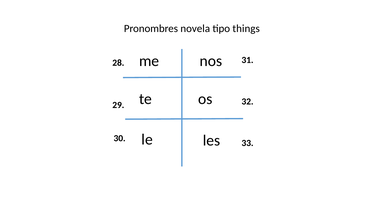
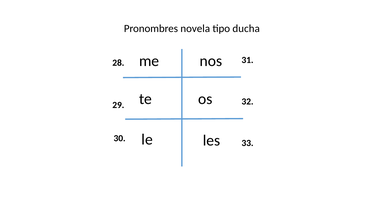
things: things -> ducha (246, 29)
